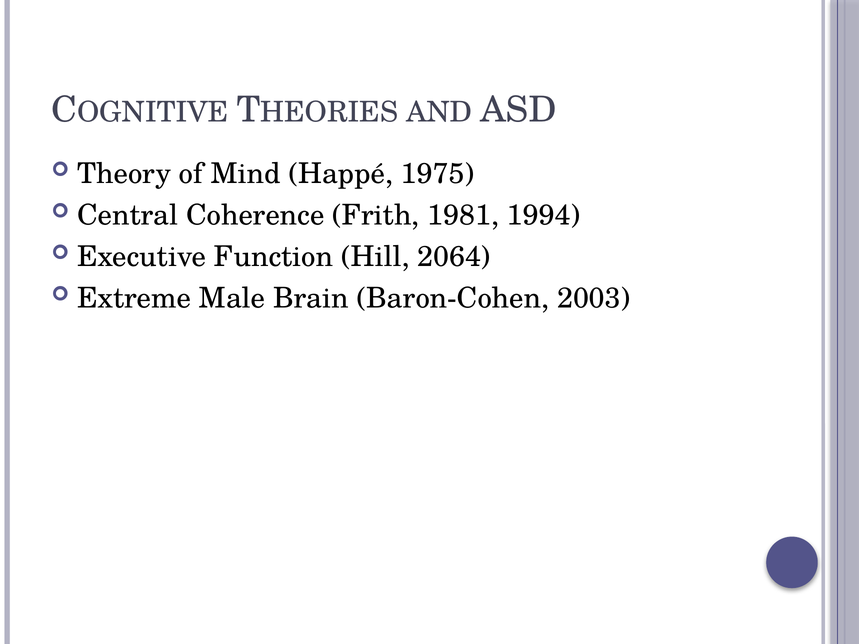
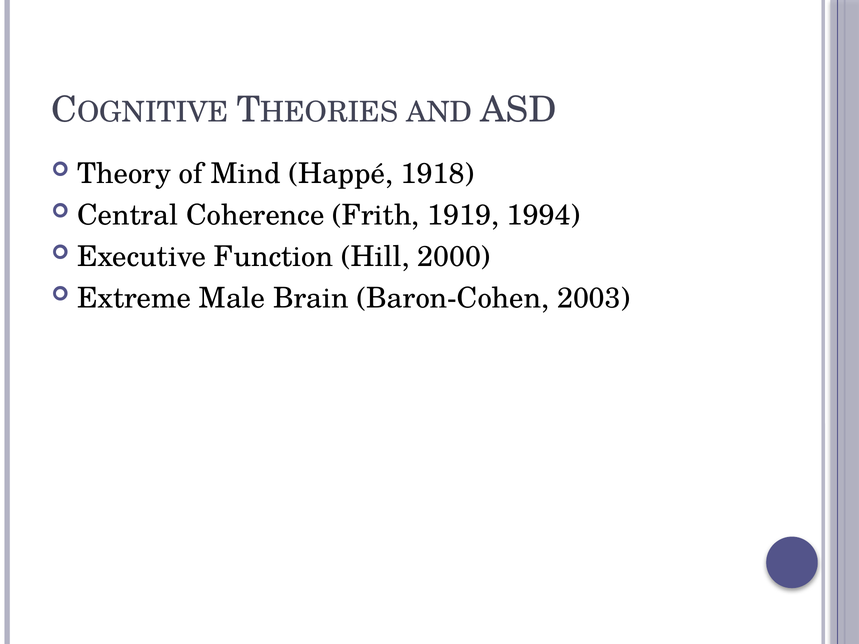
1975: 1975 -> 1918 (438, 174)
1981: 1981 -> 1919 (463, 215)
2064: 2064 -> 2000 (454, 257)
